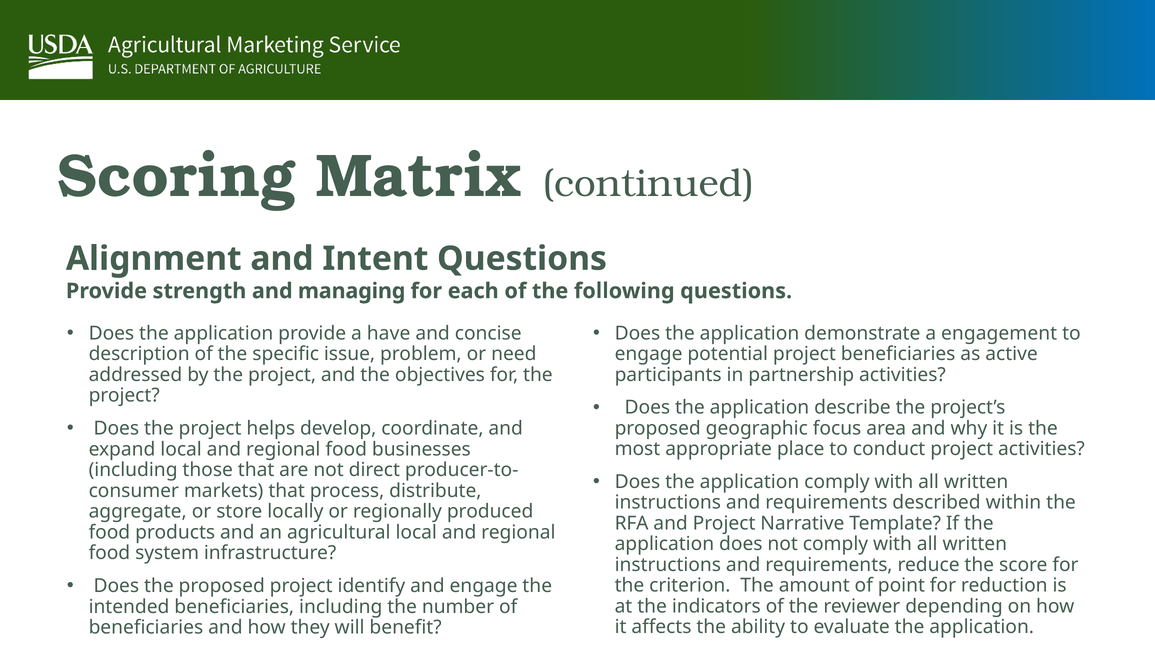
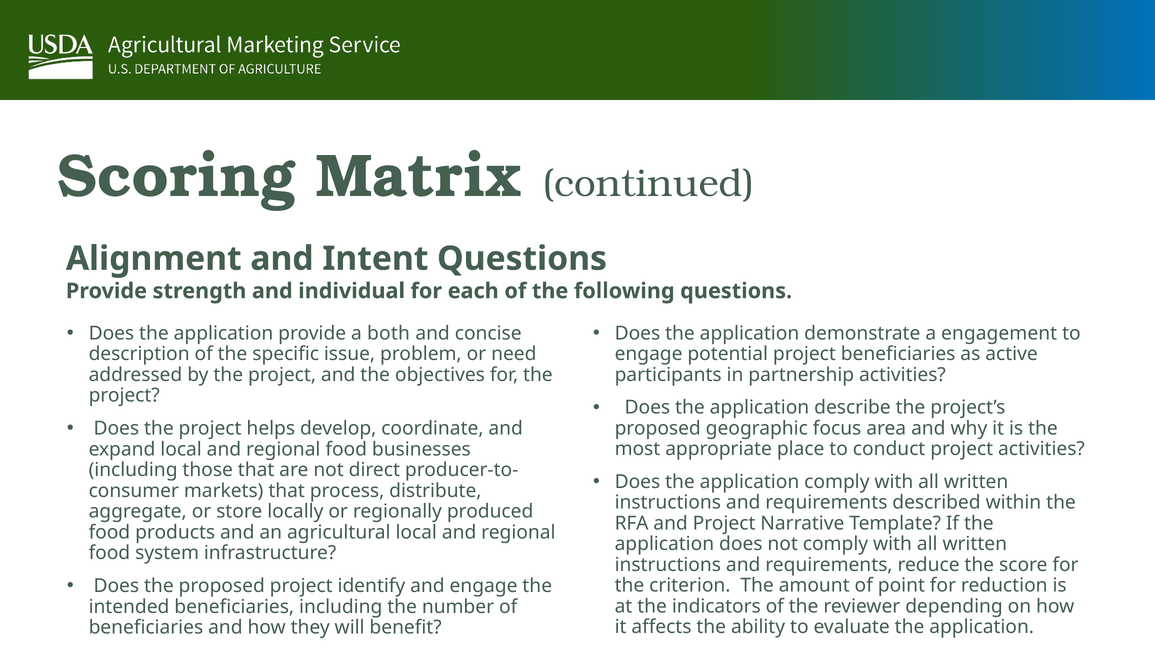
managing: managing -> individual (352, 291)
have: have -> both (389, 333)
